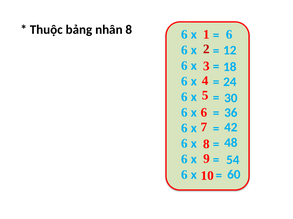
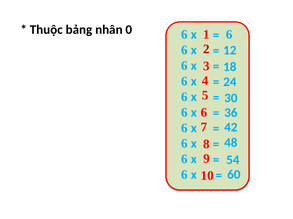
nhân 8: 8 -> 0 (129, 30)
